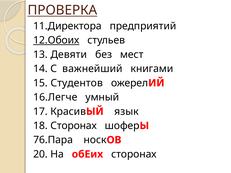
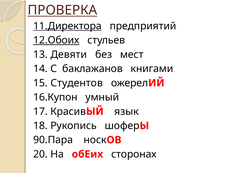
11.Директора underline: none -> present (67, 26)
важнейший: важнейший -> баклажанов (92, 69)
16.Легче: 16.Легче -> 16.Купон (55, 97)
18 Сторонах: Сторонах -> Рукопись (74, 126)
76.Пара: 76.Пара -> 90.Пара (53, 140)
